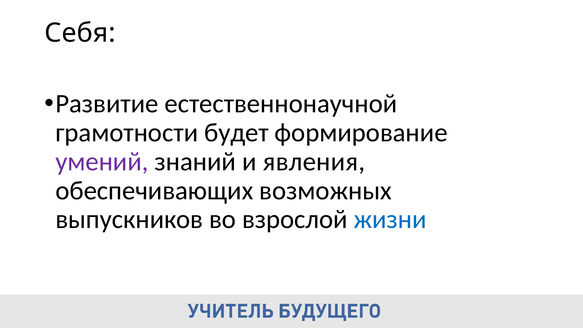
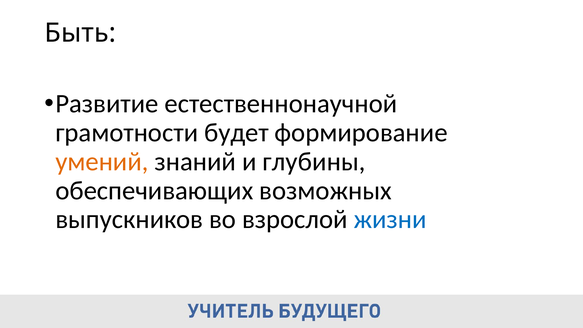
Себя: Себя -> Быть (80, 33)
умений colour: purple -> orange (102, 162)
явления: явления -> глубины (314, 162)
